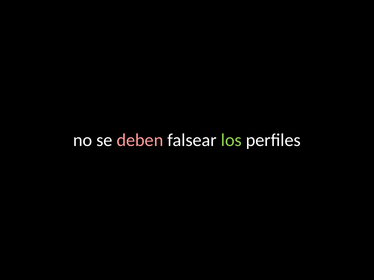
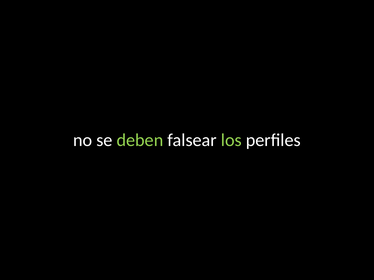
deben colour: pink -> light green (140, 140)
